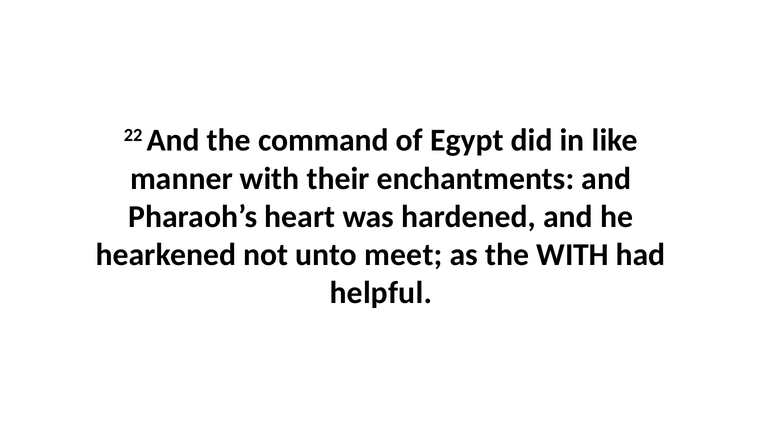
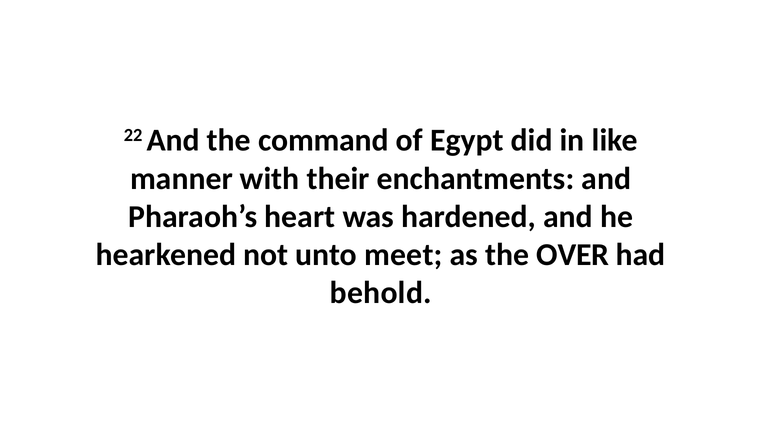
the WITH: WITH -> OVER (573, 255)
helpful: helpful -> behold (381, 293)
